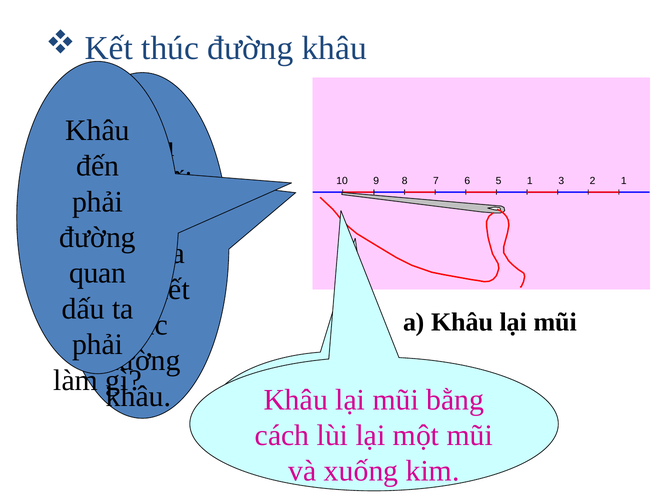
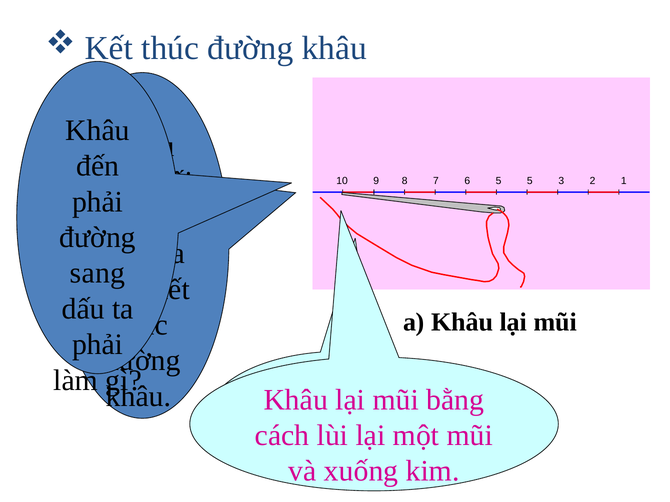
5 1: 1 -> 5 (530, 181)
quan: quan -> sang (97, 273)
